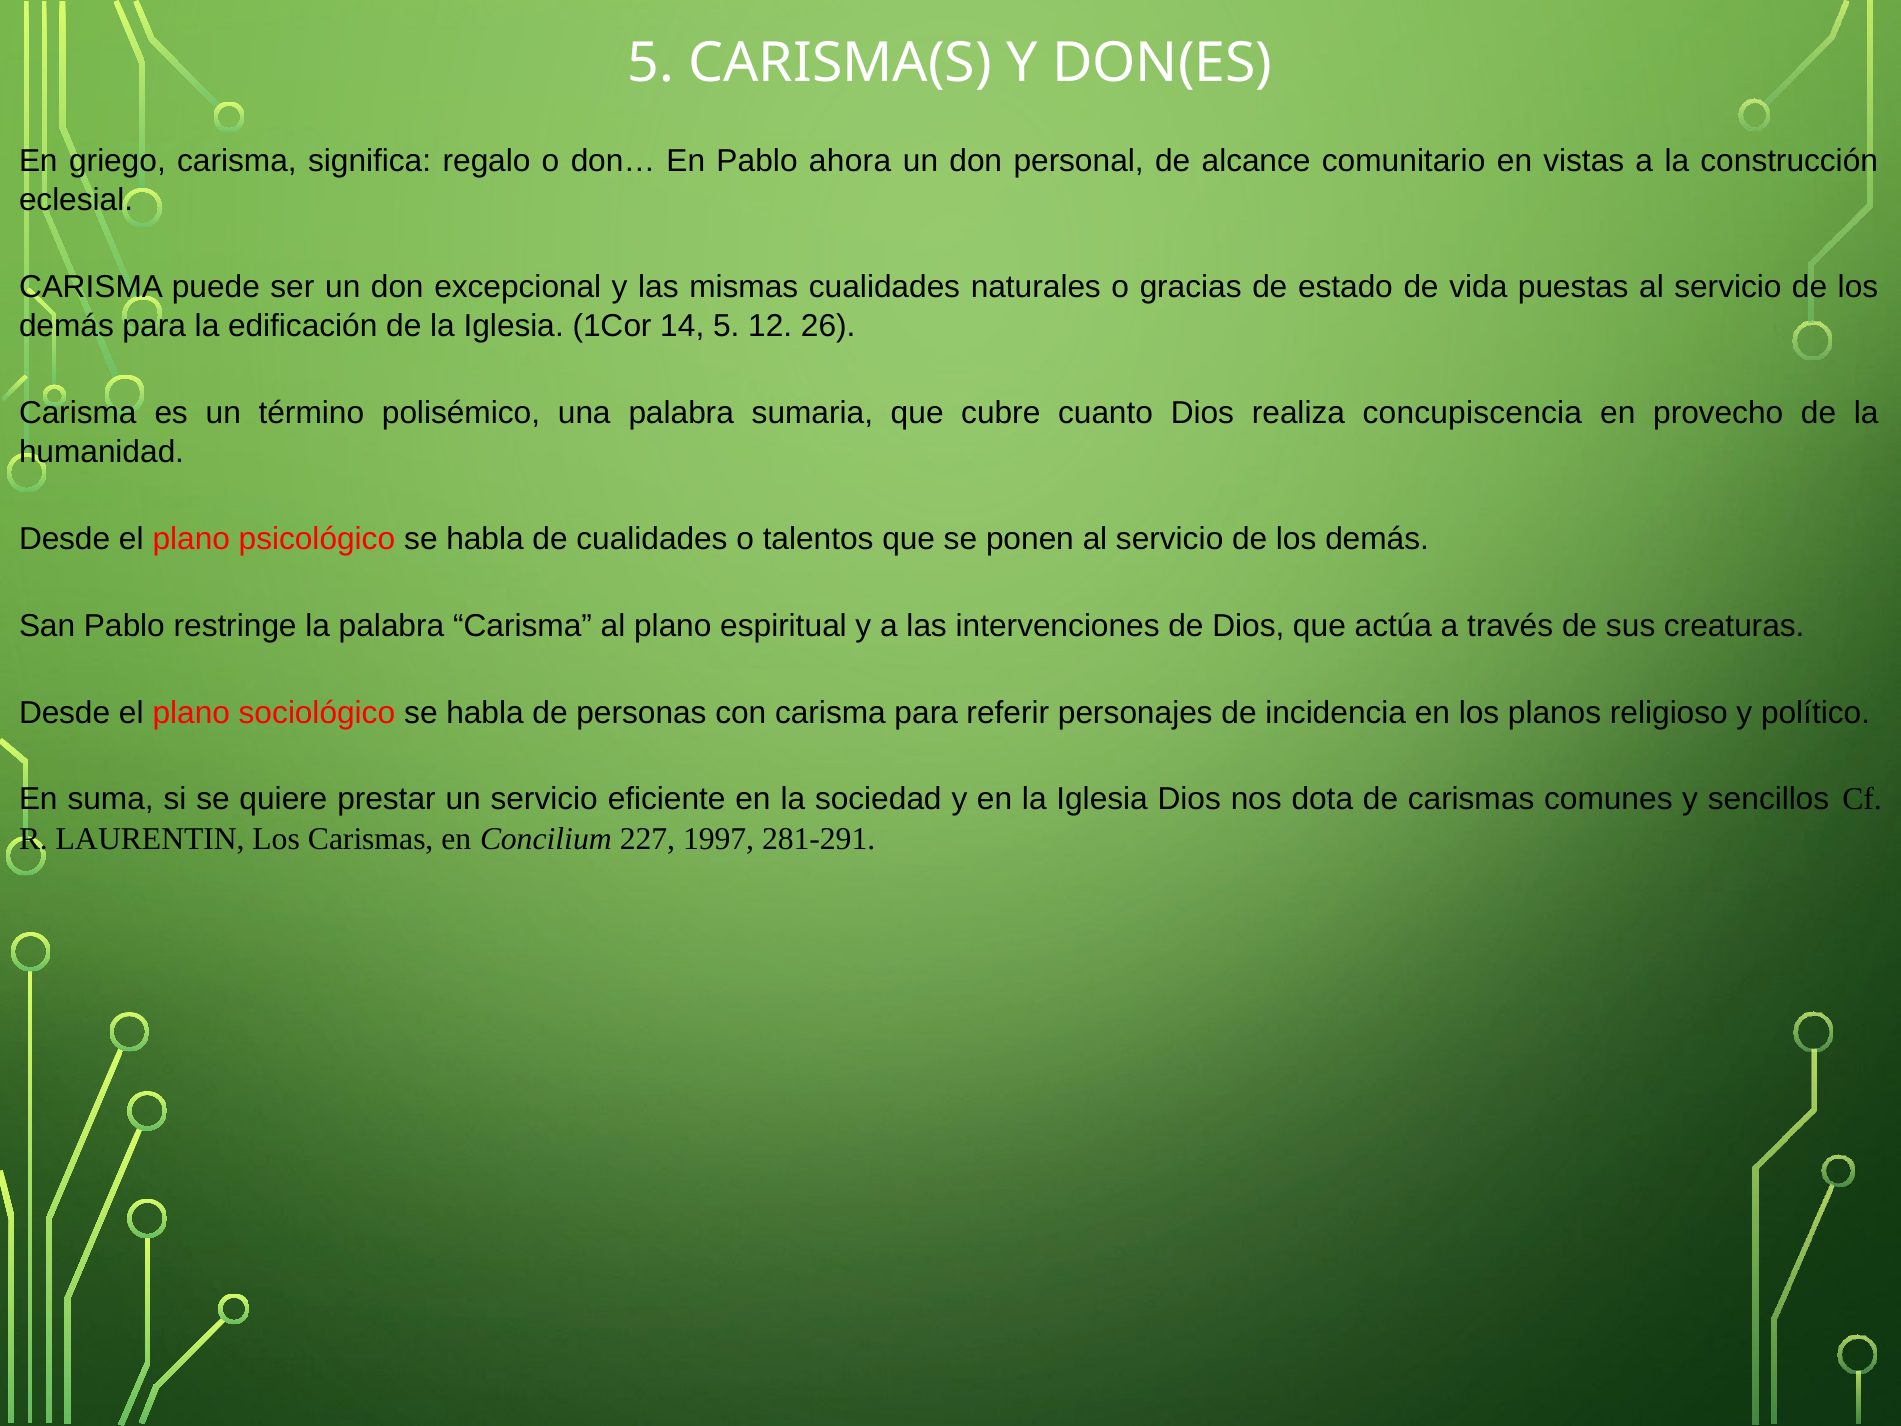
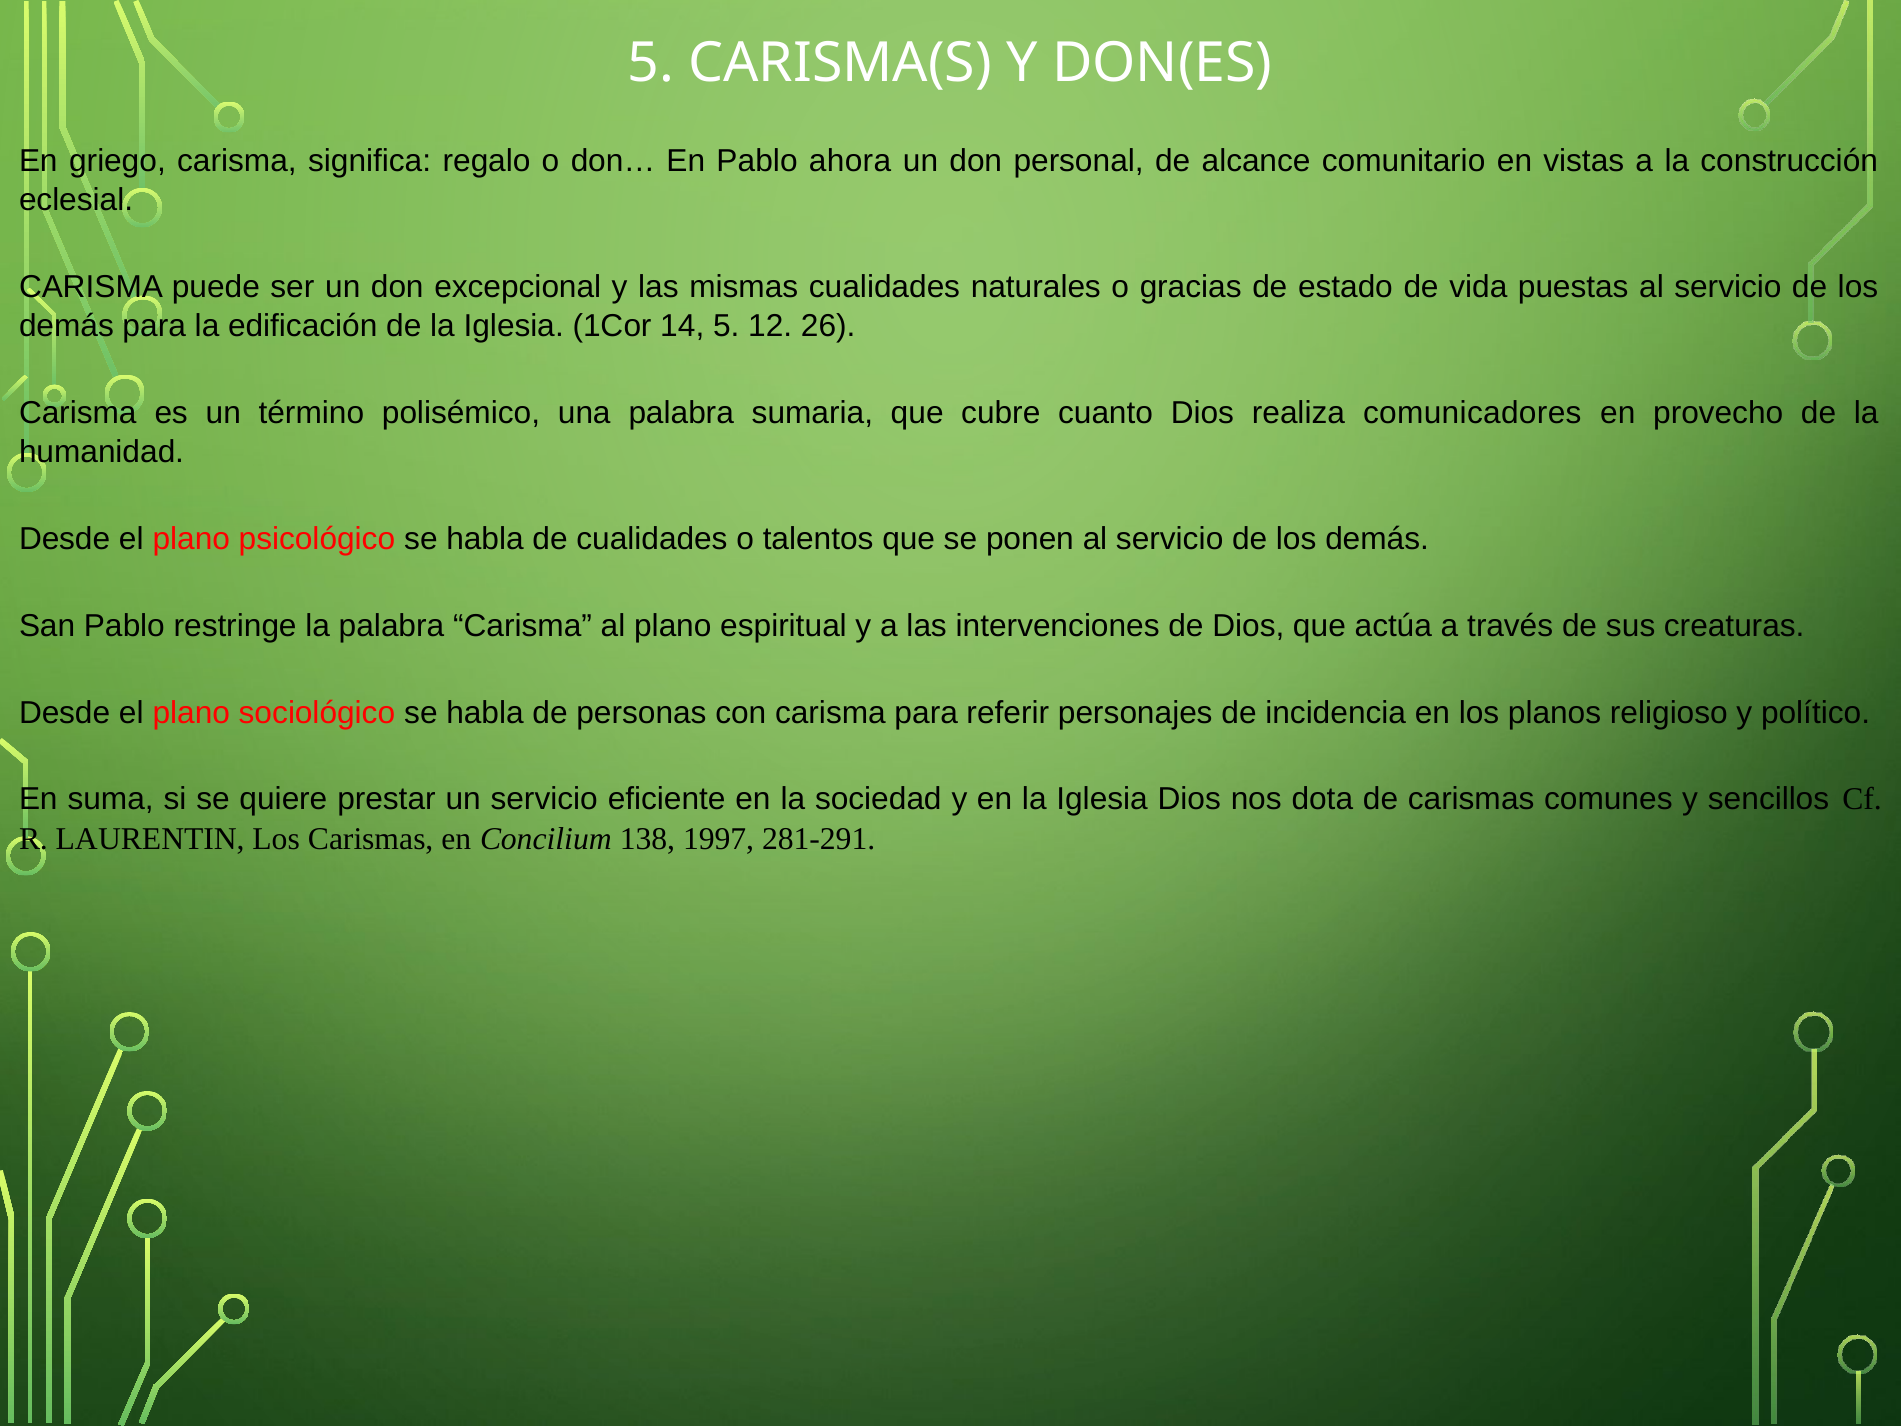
concupiscencia: concupiscencia -> comunicadores (1472, 413)
227: 227 -> 138 (647, 839)
